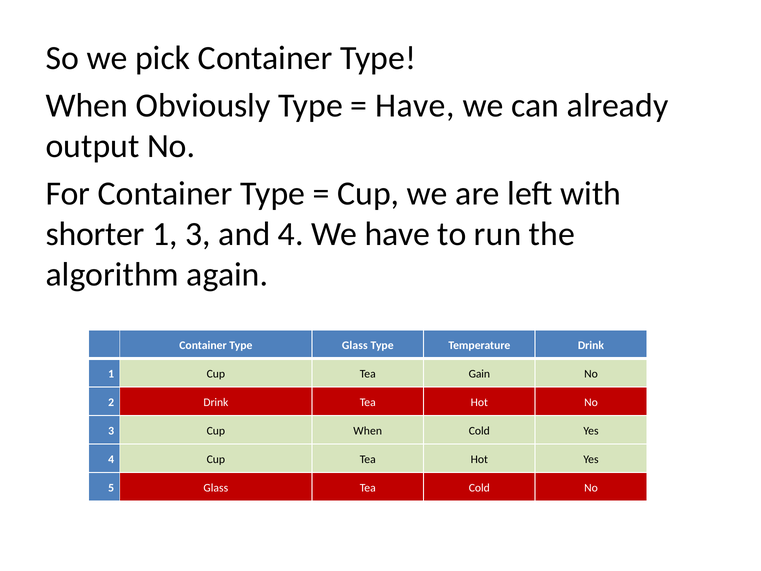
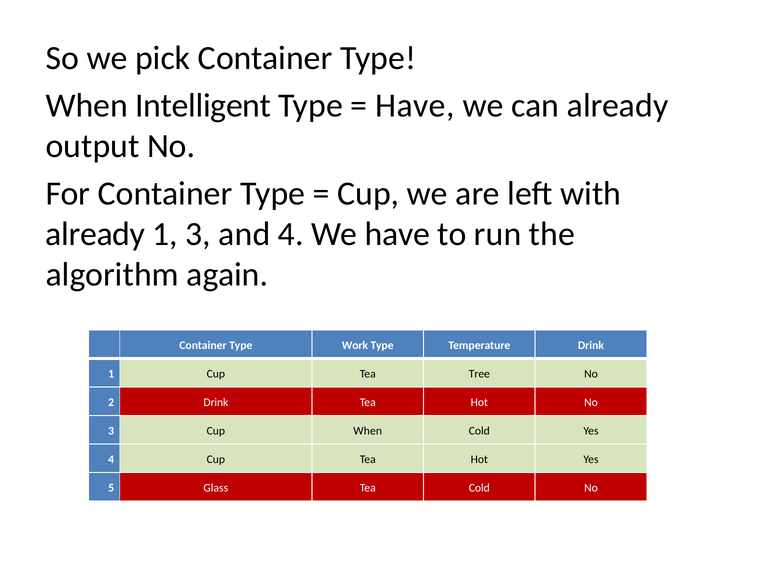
Obviously: Obviously -> Intelligent (203, 106)
shorter: shorter -> already (95, 234)
Type Glass: Glass -> Work (355, 345)
Gain: Gain -> Tree (479, 374)
